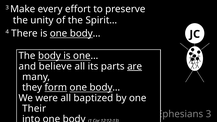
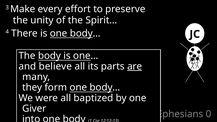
form underline: present -> none (56, 87)
Their: Their -> Giver (34, 109)
Ephesians 3: 3 -> 0 (209, 114)
